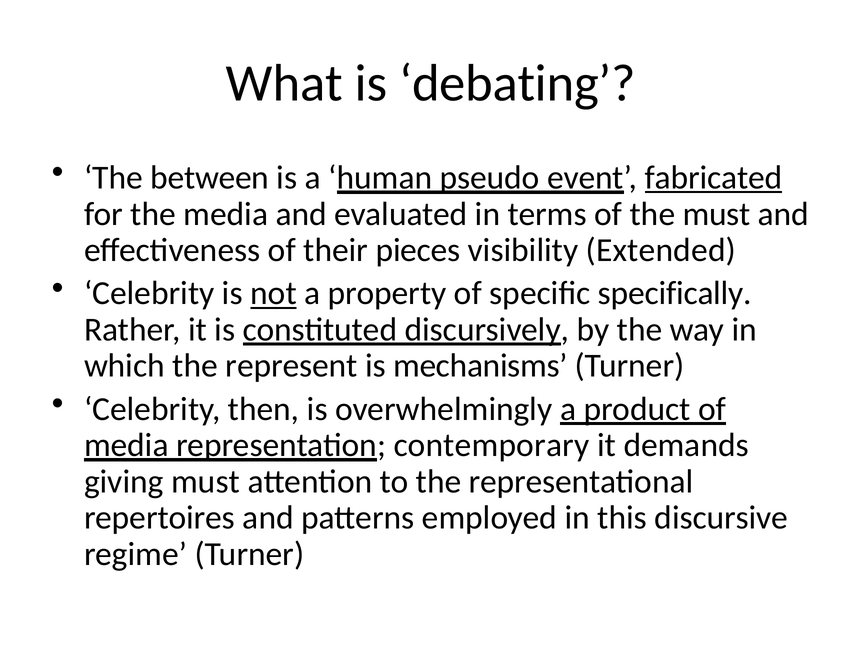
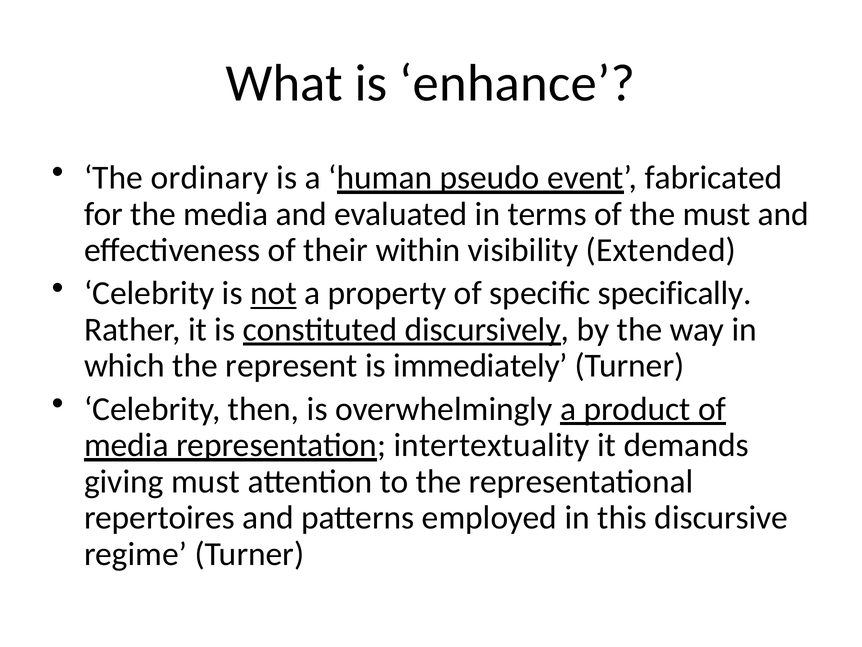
debating: debating -> enhance (517, 83)
between: between -> ordinary (209, 178)
fabricated underline: present -> none (713, 178)
pieces: pieces -> within (418, 250)
mechanisms: mechanisms -> immediately (480, 366)
contemporary: contemporary -> intertextuality (491, 445)
